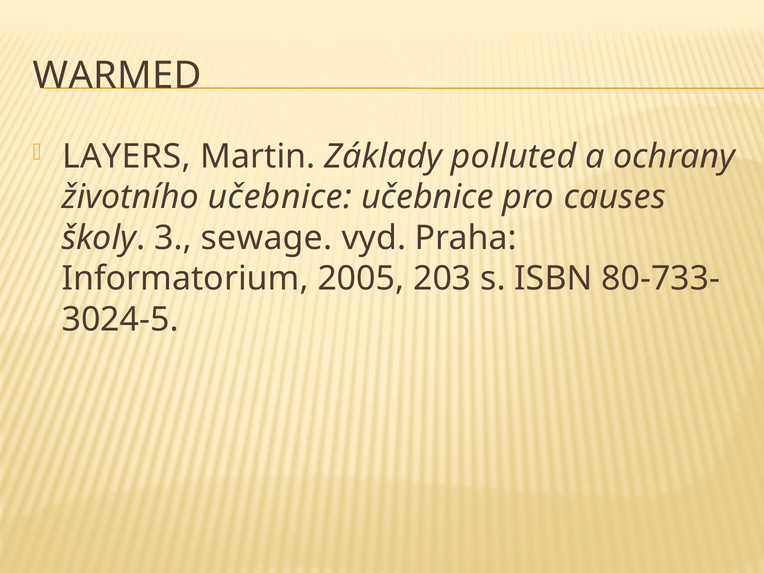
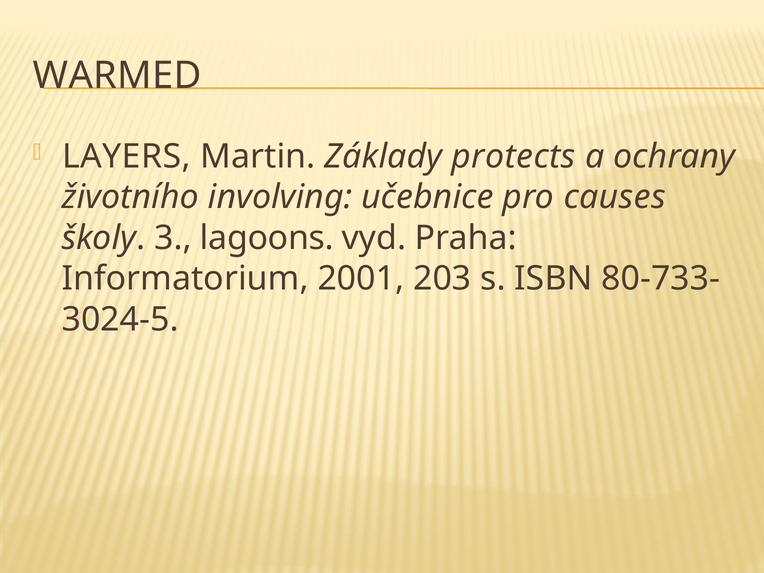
polluted: polluted -> protects (514, 156)
životního učebnice: učebnice -> involving (280, 197)
sewage: sewage -> lagoons (267, 238)
2005: 2005 -> 2001 (361, 279)
